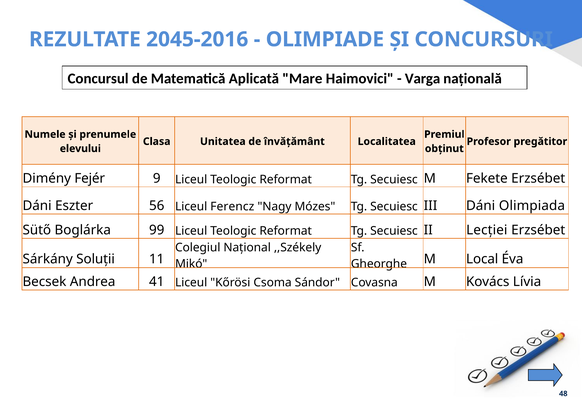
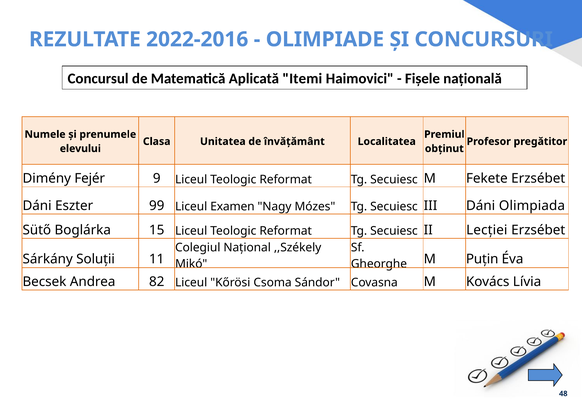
2045-2016: 2045-2016 -> 2022-2016 (197, 39)
Mare: Mare -> Itemi (302, 79)
Varga: Varga -> Fișele (422, 79)
56: 56 -> 99 (157, 206)
Ferencz: Ferencz -> Examen (232, 207)
99: 99 -> 15 (157, 230)
Local: Local -> Puțin (482, 259)
41: 41 -> 82 (157, 282)
